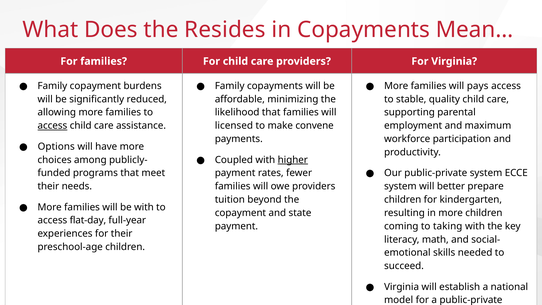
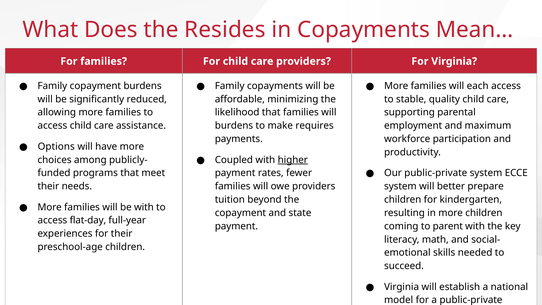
pays: pays -> each (478, 86)
access underline: present -> none (52, 126)
licensed: licensed -> burdens (234, 126)
convene: convene -> requires (315, 126)
to taking: taking -> parent (448, 226)
